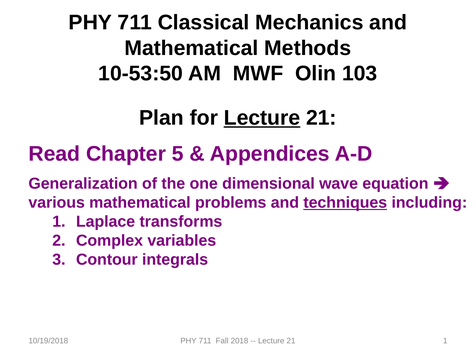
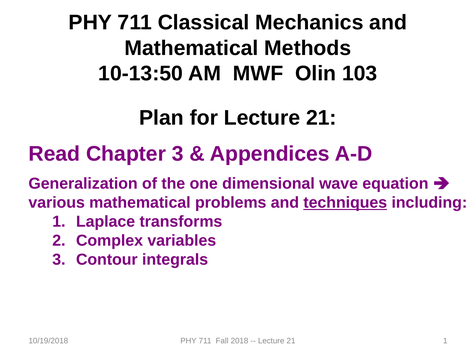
10-53:50: 10-53:50 -> 10-13:50 (141, 73)
Lecture underline: present -> none (262, 118)
Chapter 5: 5 -> 3 (178, 154)
